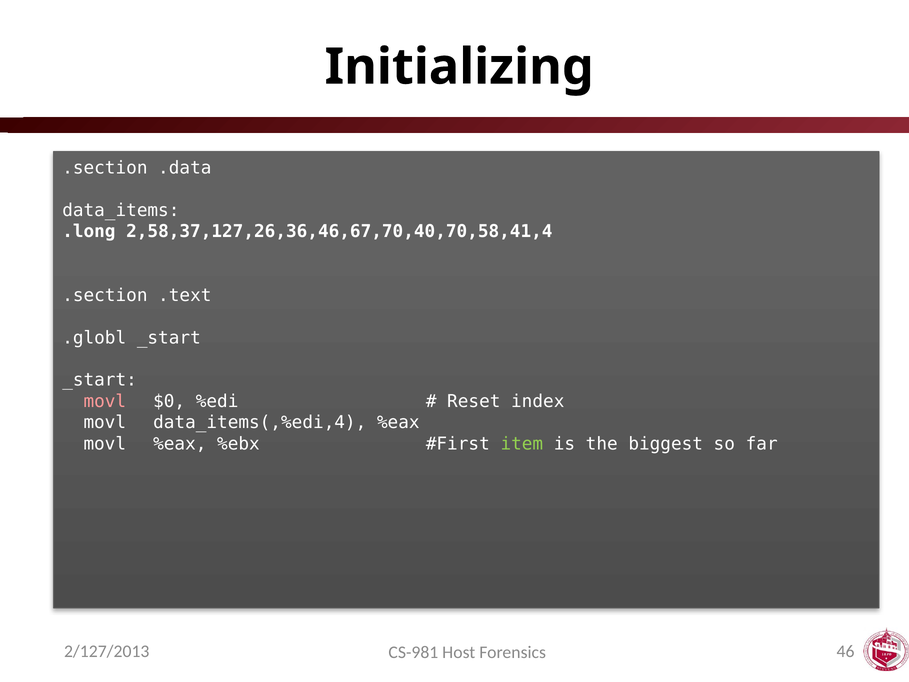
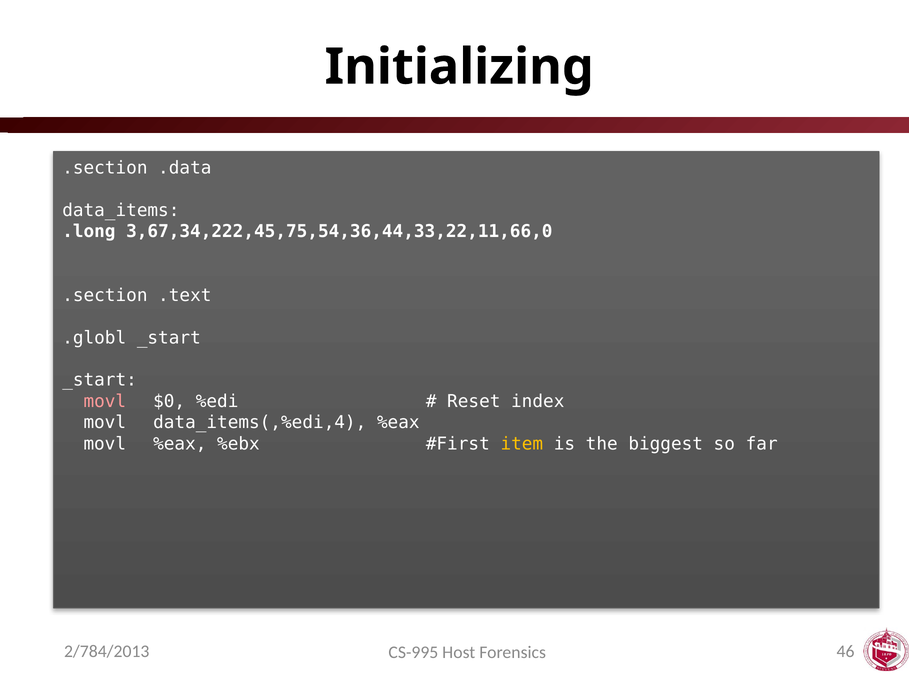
2,58,37,127,26,36,46,67,70,40,70,58,41,4: 2,58,37,127,26,36,46,67,70,40,70,58,41,4 -> 3,67,34,222,45,75,54,36,44,33,22,11,66,0 (339, 231)
item colour: light green -> yellow (522, 444)
2/127/2013: 2/127/2013 -> 2/784/2013 (107, 651)
CS-981: CS-981 -> CS-995 (413, 652)
